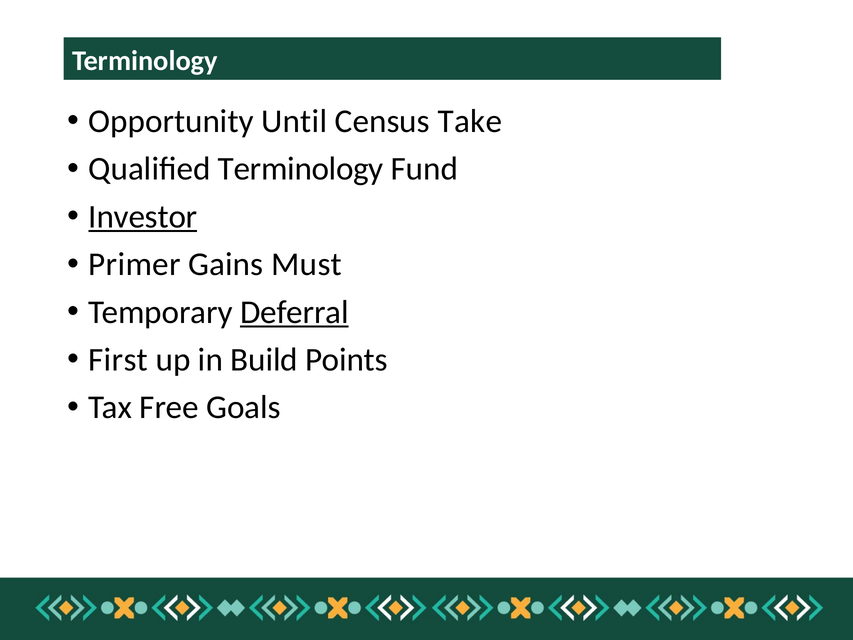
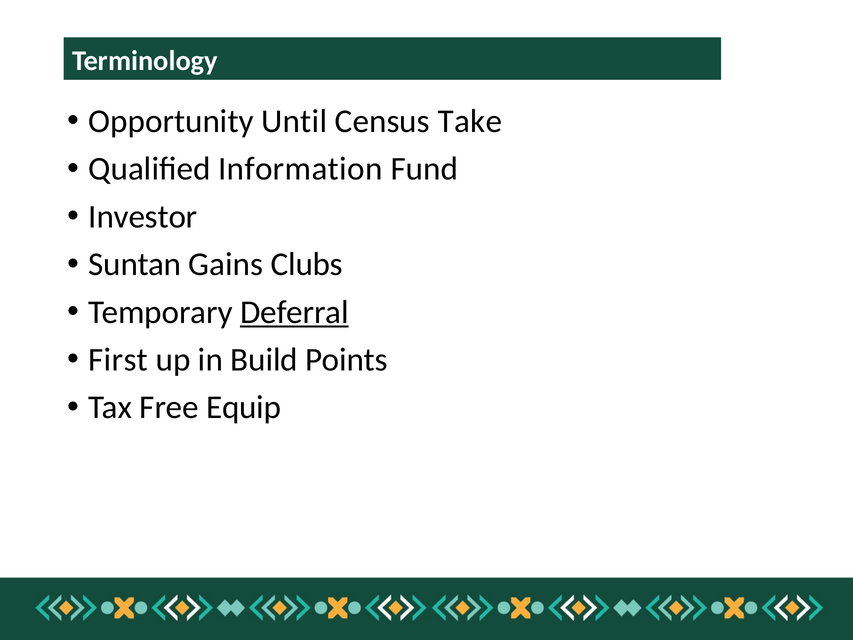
Qualified Terminology: Terminology -> Information (300, 169)
Investor underline: present -> none (143, 217)
Primer: Primer -> Suntan (135, 264)
Must: Must -> Clubs (307, 264)
Goals: Goals -> Equip (244, 407)
